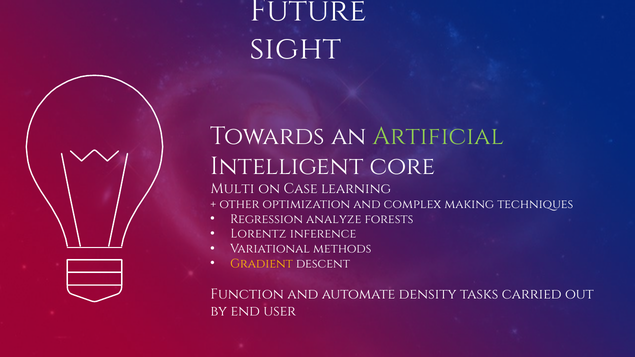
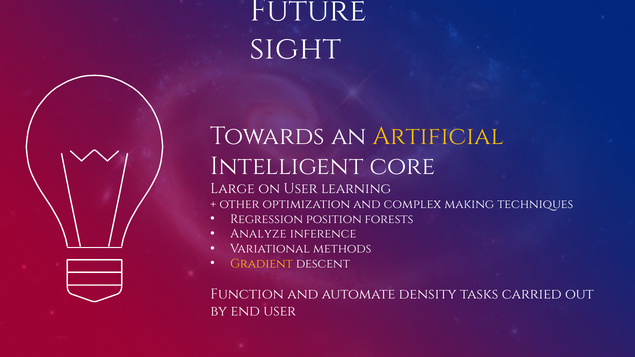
Artificial colour: light green -> yellow (438, 136)
Multi: Multi -> Large (233, 189)
on Case: Case -> User (301, 189)
analyze: analyze -> position (334, 219)
Lorentz: Lorentz -> Analyze (258, 234)
